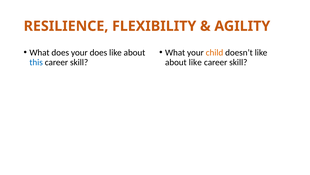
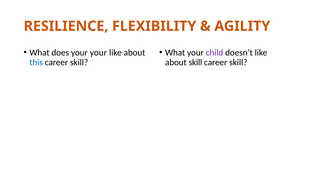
your does: does -> your (98, 52)
child colour: orange -> purple (215, 52)
about like: like -> skill (195, 62)
